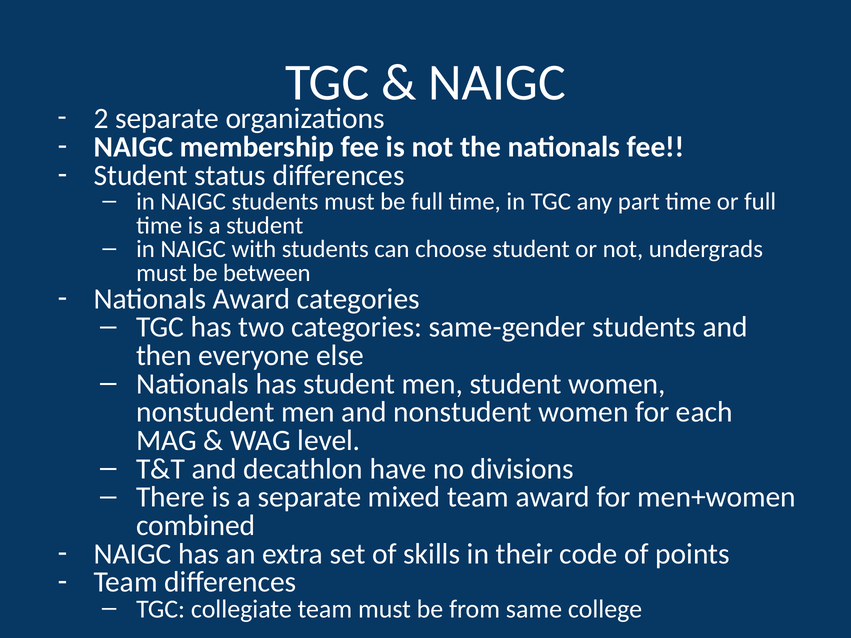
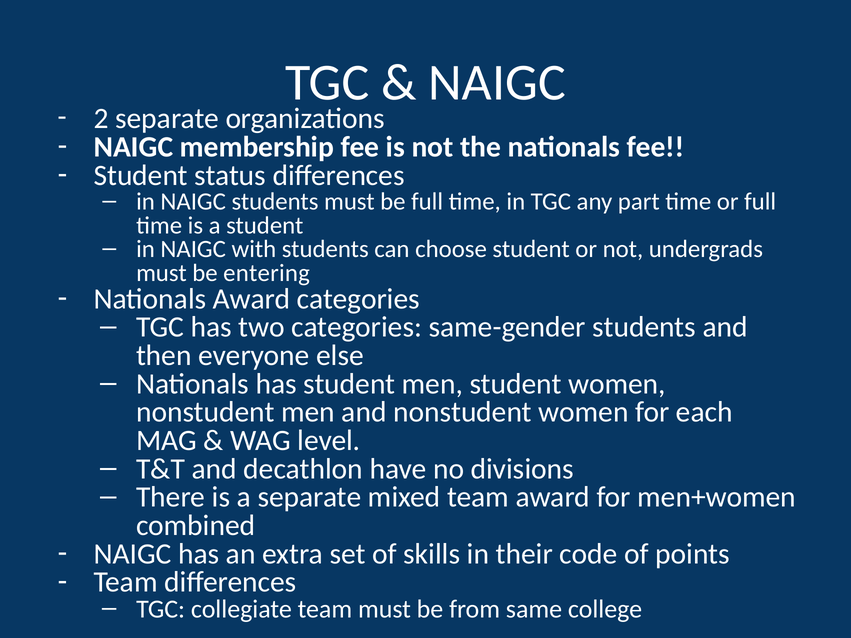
between: between -> entering (267, 273)
